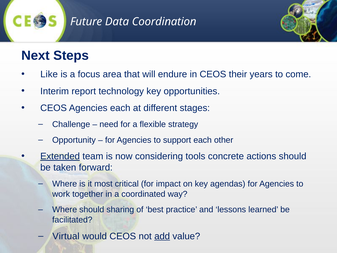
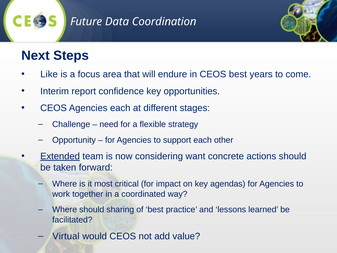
CEOS their: their -> best (238, 74)
technology: technology -> confidence (121, 91)
tools: tools -> want (195, 156)
add underline: present -> none (162, 236)
